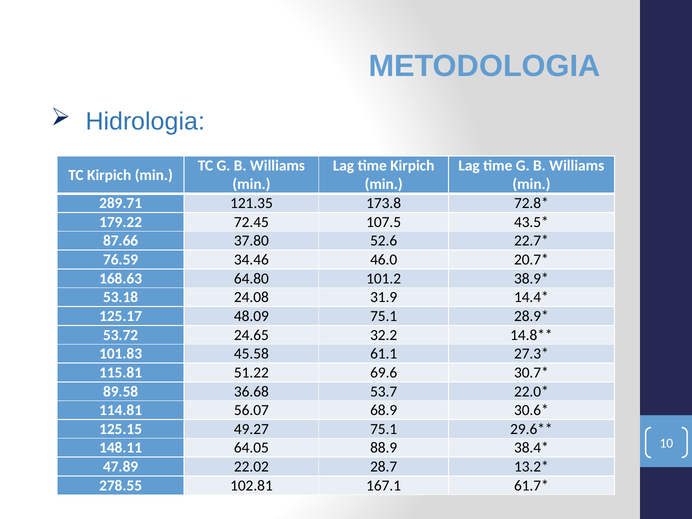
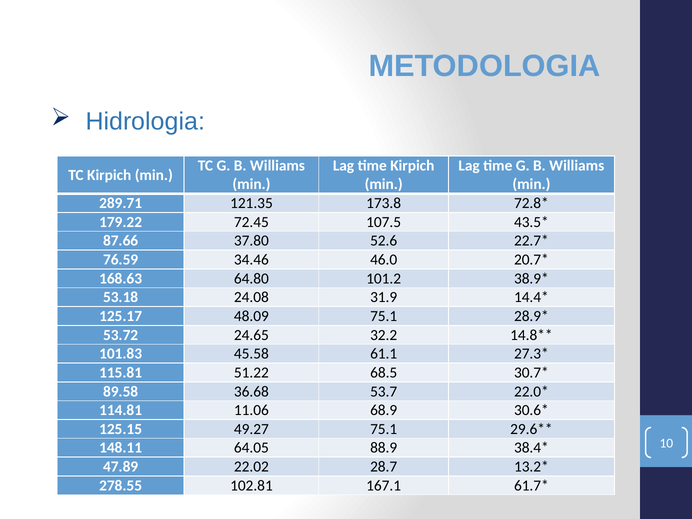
69.6: 69.6 -> 68.5 (384, 373)
56.07: 56.07 -> 11.06 (251, 410)
